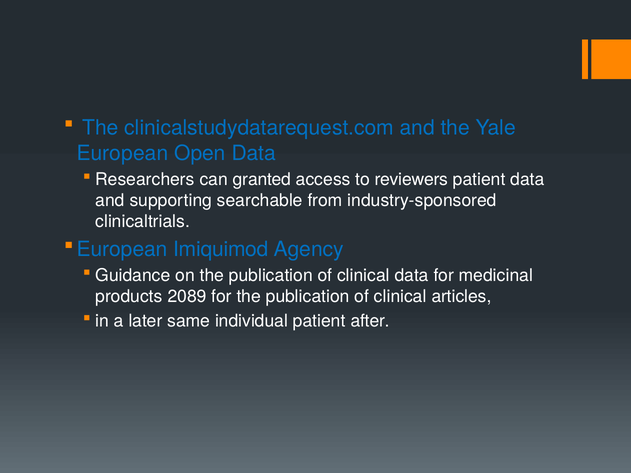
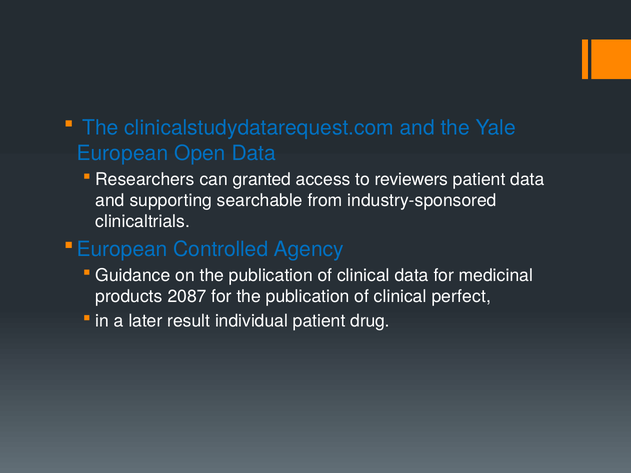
Imiquimod: Imiquimod -> Controlled (221, 249)
2089: 2089 -> 2087 (187, 297)
articles: articles -> perfect (461, 297)
same: same -> result (189, 321)
after: after -> drug (370, 321)
